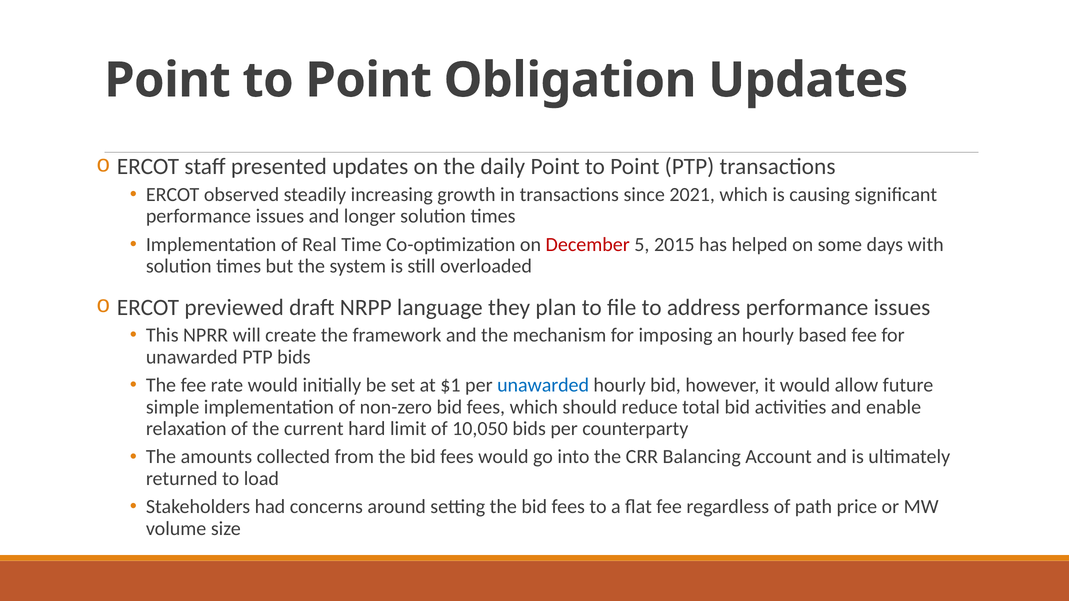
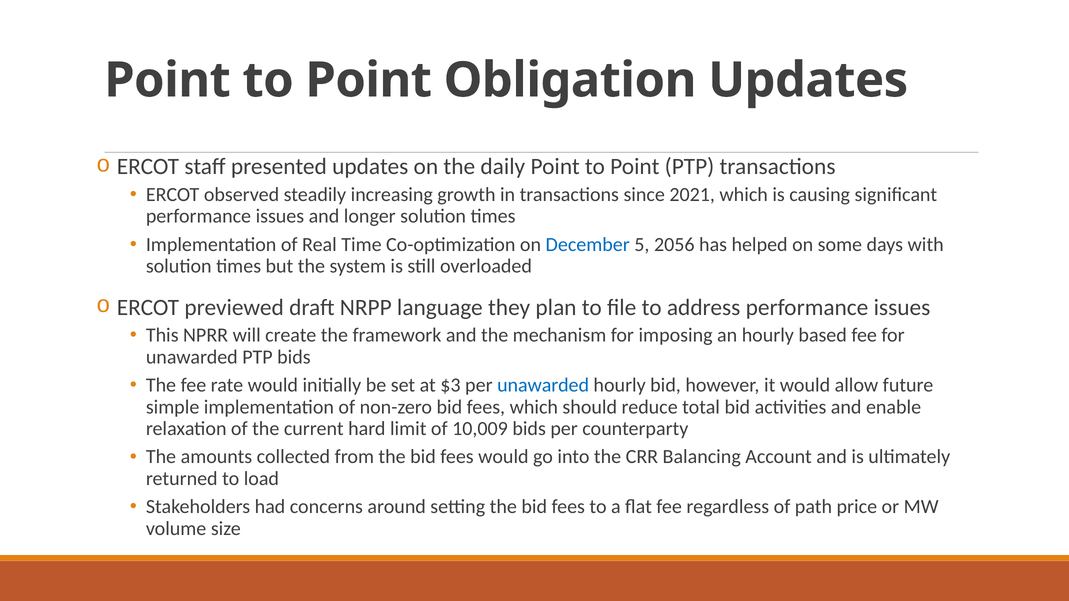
December colour: red -> blue (588, 245)
2015: 2015 -> 2056 (674, 245)
$1: $1 -> $3 (450, 385)
10,050: 10,050 -> 10,009 (480, 429)
